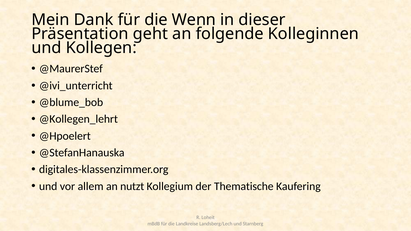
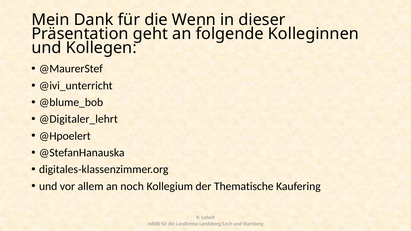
@Kollegen_lehrt: @Kollegen_lehrt -> @Digitaler_lehrt (78, 119)
nutzt: nutzt -> noch (132, 186)
